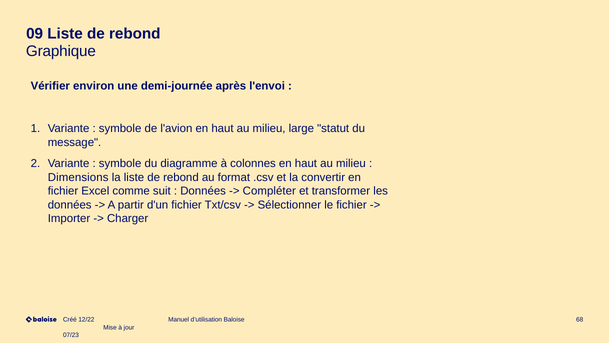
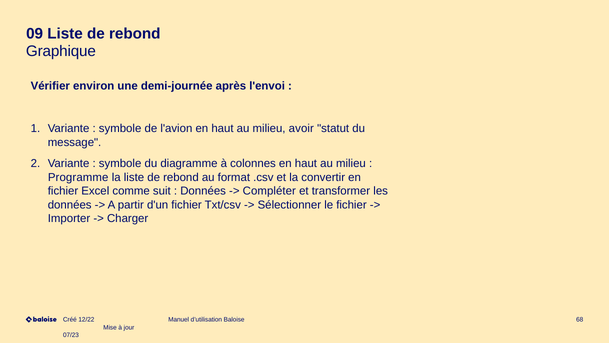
large: large -> avoir (301, 128)
Dimensions: Dimensions -> Programme (78, 177)
